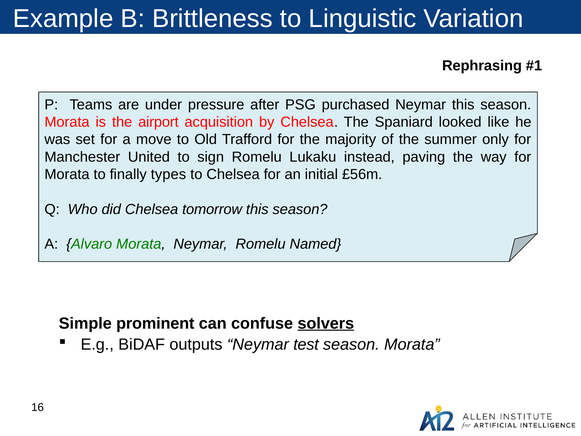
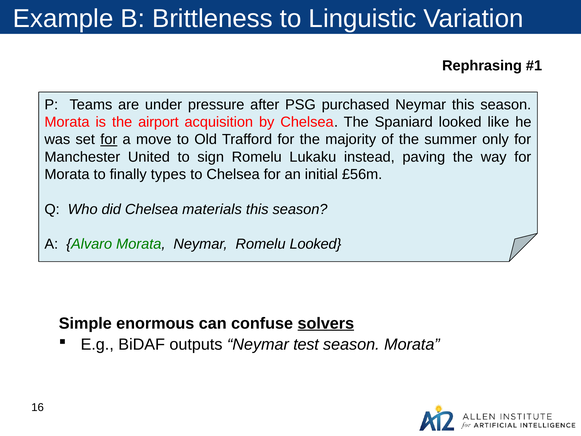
for underline: none -> present (109, 139)
tomorrow: tomorrow -> materials (212, 209)
Romelu Named: Named -> Looked (315, 244)
prominent: prominent -> enormous (155, 323)
